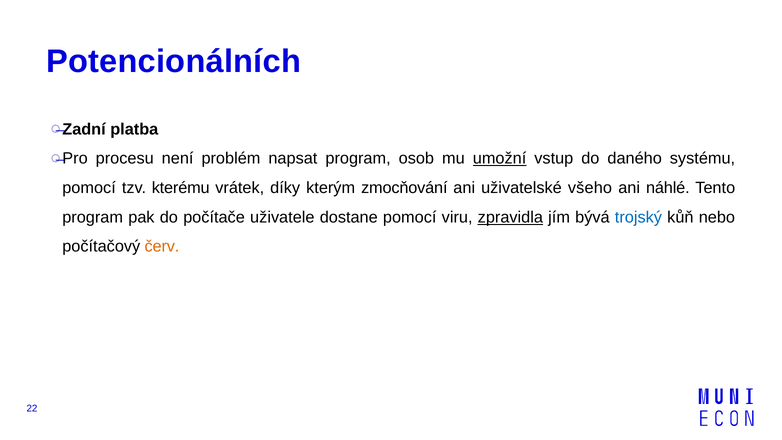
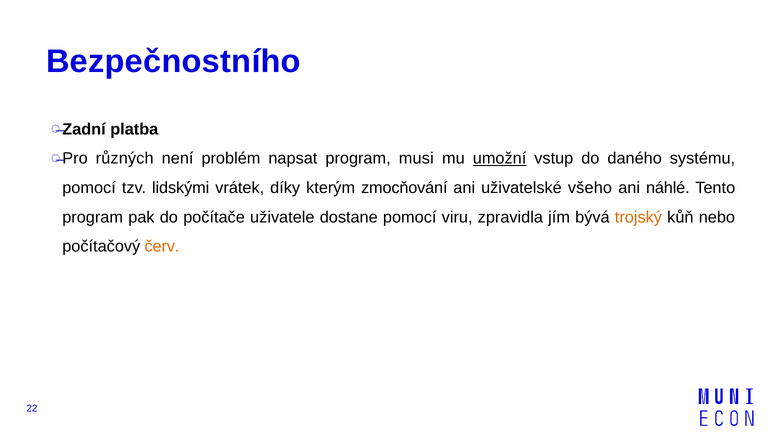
Potencionálních: Potencionálních -> Bezpečnostního (174, 61)
procesu: procesu -> různých (125, 159)
osob: osob -> musi (416, 159)
kterému: kterému -> lidskými (181, 188)
zpravidla underline: present -> none (510, 217)
trojský colour: blue -> orange (638, 217)
